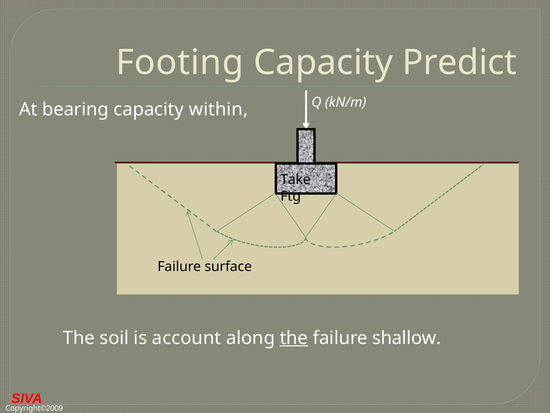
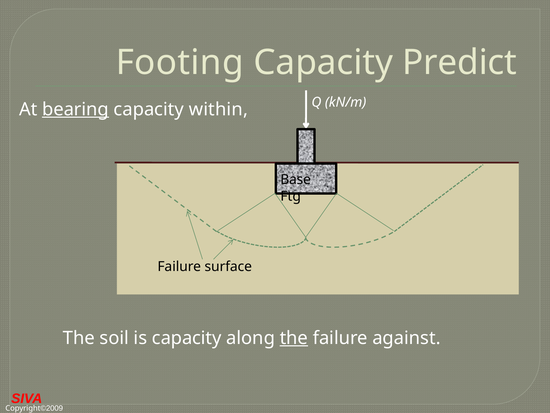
bearing underline: none -> present (75, 109)
Take: Take -> Base (296, 179)
is account: account -> capacity (187, 338)
shallow: shallow -> against (406, 338)
